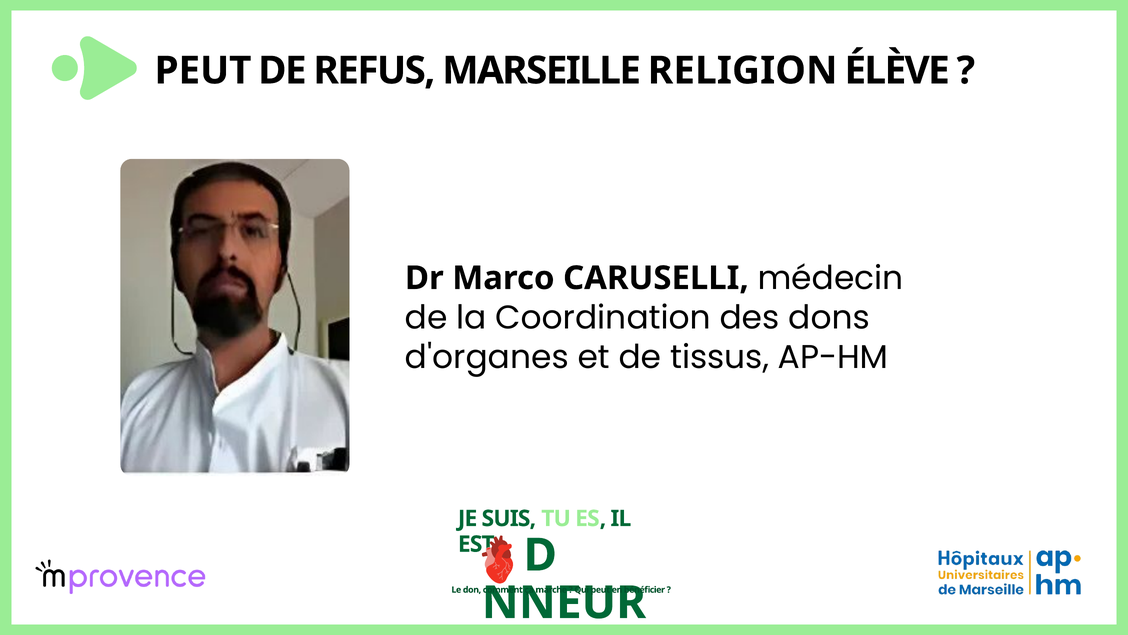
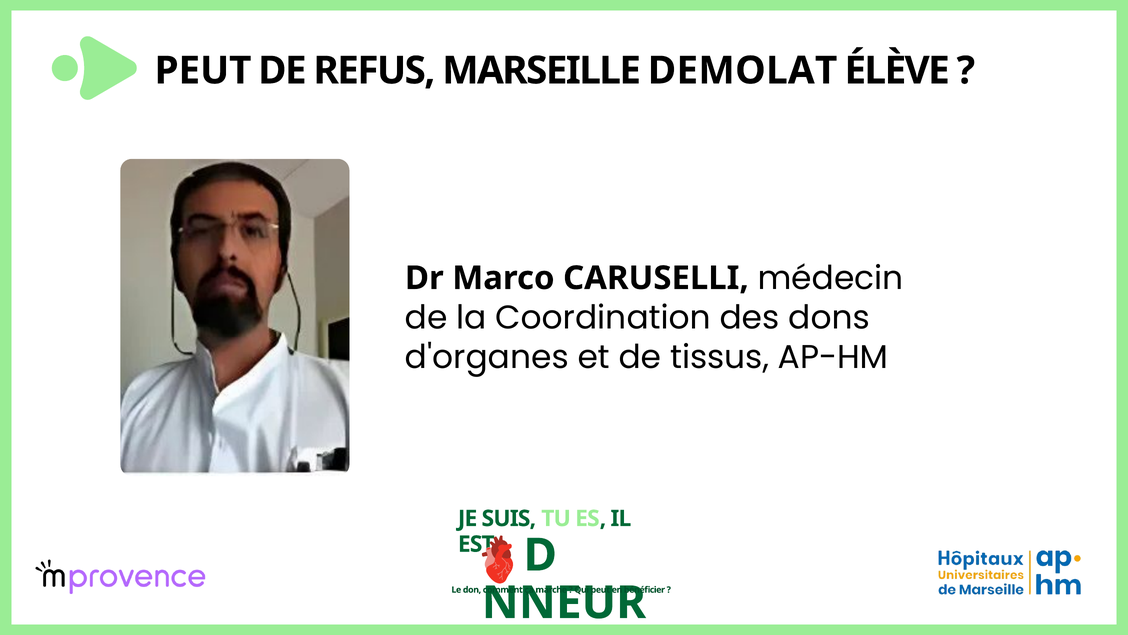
RELIGION: RELIGION -> DEMOLAT (743, 71)
